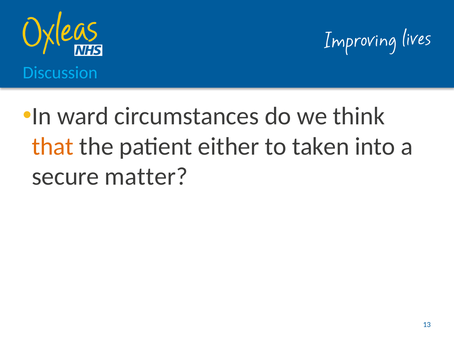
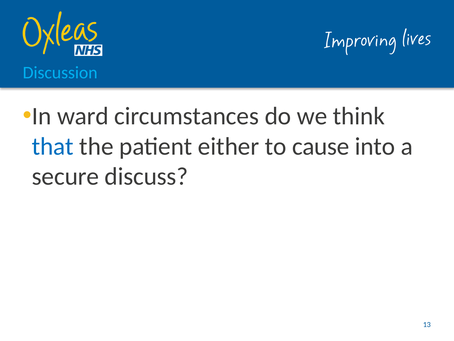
that colour: orange -> blue (53, 146)
taken: taken -> cause (321, 146)
matter: matter -> discuss (146, 176)
